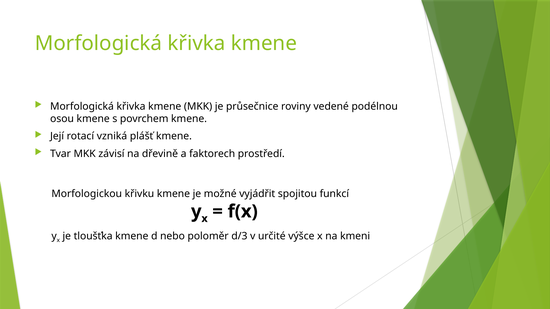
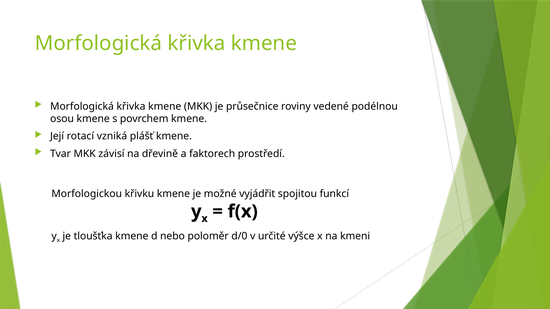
d/3: d/3 -> d/0 (239, 237)
